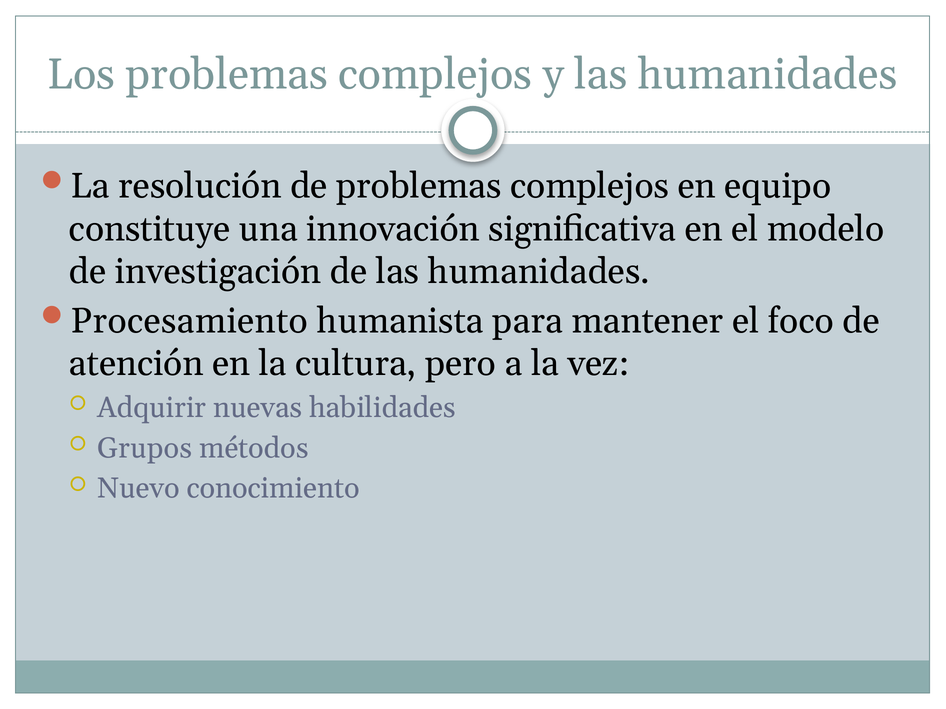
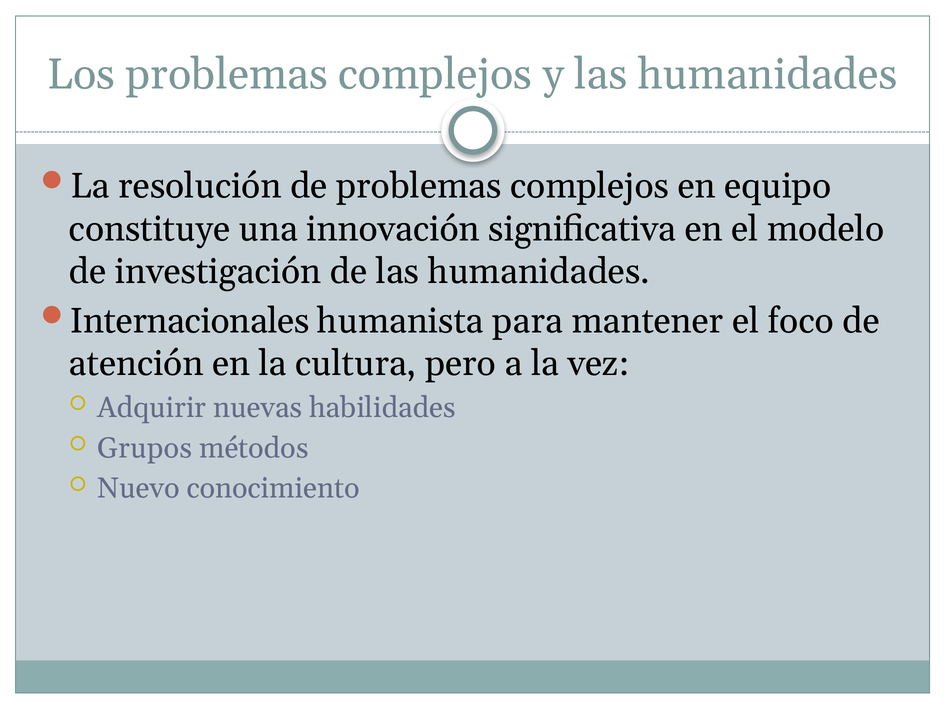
Procesamiento: Procesamiento -> Internacionales (190, 321)
